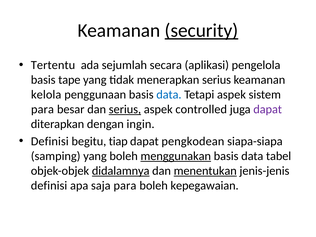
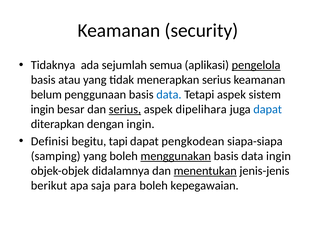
security underline: present -> none (201, 31)
Tertentu: Tertentu -> Tidaknya (53, 65)
secara: secara -> semua (166, 65)
pengelola underline: none -> present (256, 65)
tape: tape -> atau (69, 80)
kelola: kelola -> belum (46, 95)
para: para -> ingin (43, 109)
controlled: controlled -> dipelihara (201, 109)
dapat colour: purple -> blue (268, 109)
tiap: tiap -> tapi (118, 141)
data tabel: tabel -> ingin (278, 156)
didalamnya underline: present -> none (121, 171)
definisi: definisi -> berikut (49, 186)
